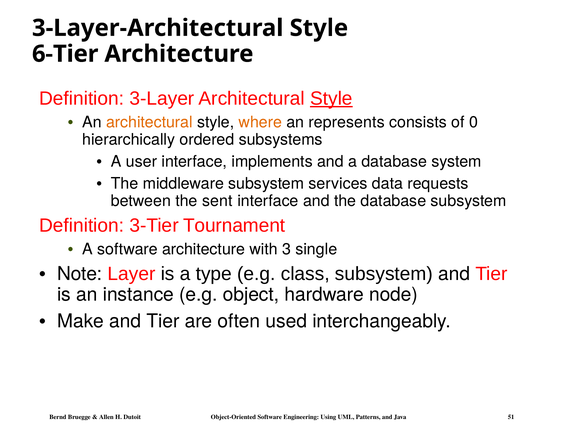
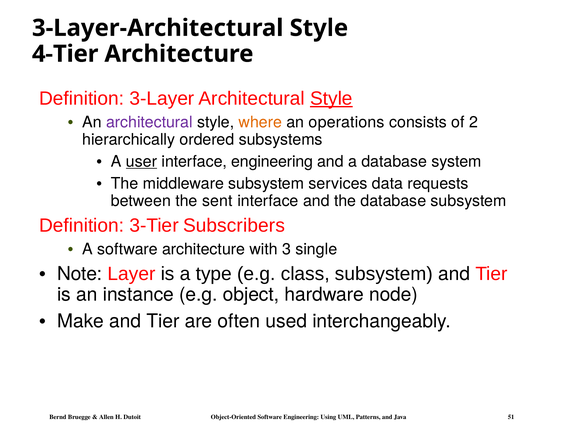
6-Tier: 6-Tier -> 4-Tier (65, 54)
architectural colour: orange -> purple (149, 122)
represents: represents -> operations (347, 122)
0: 0 -> 2 (473, 122)
user underline: none -> present (141, 161)
interface implements: implements -> engineering (272, 161)
Tournament: Tournament -> Subscribers (234, 225)
